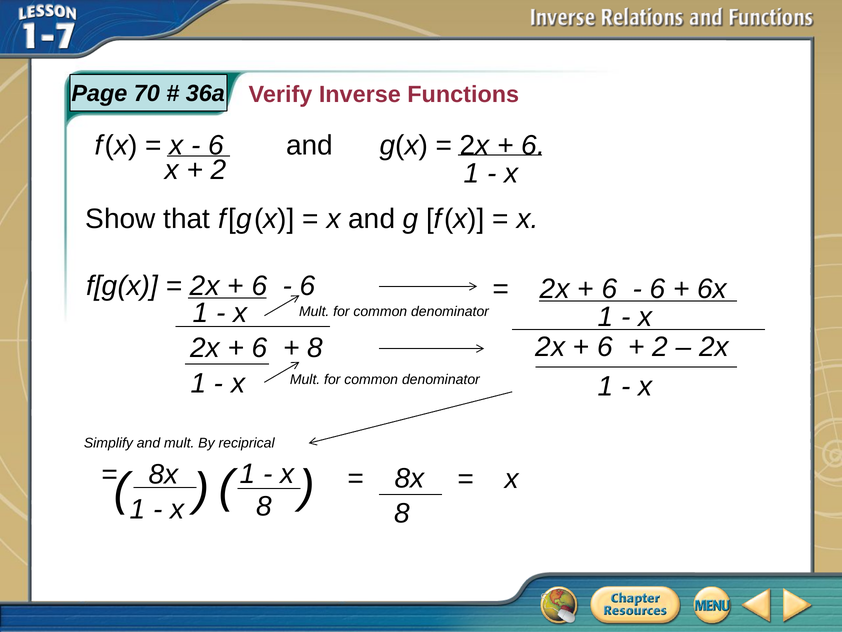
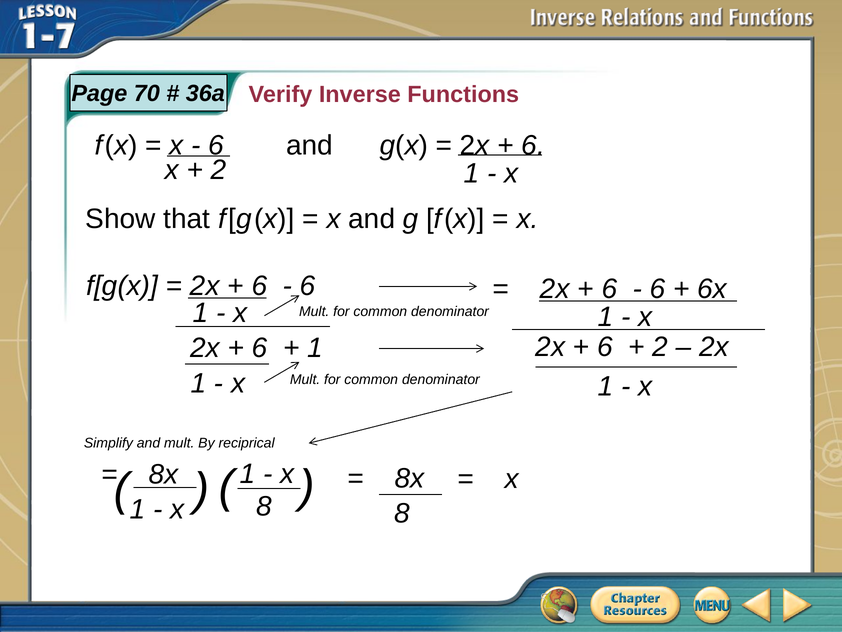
8: 8 -> 1 (315, 348)
